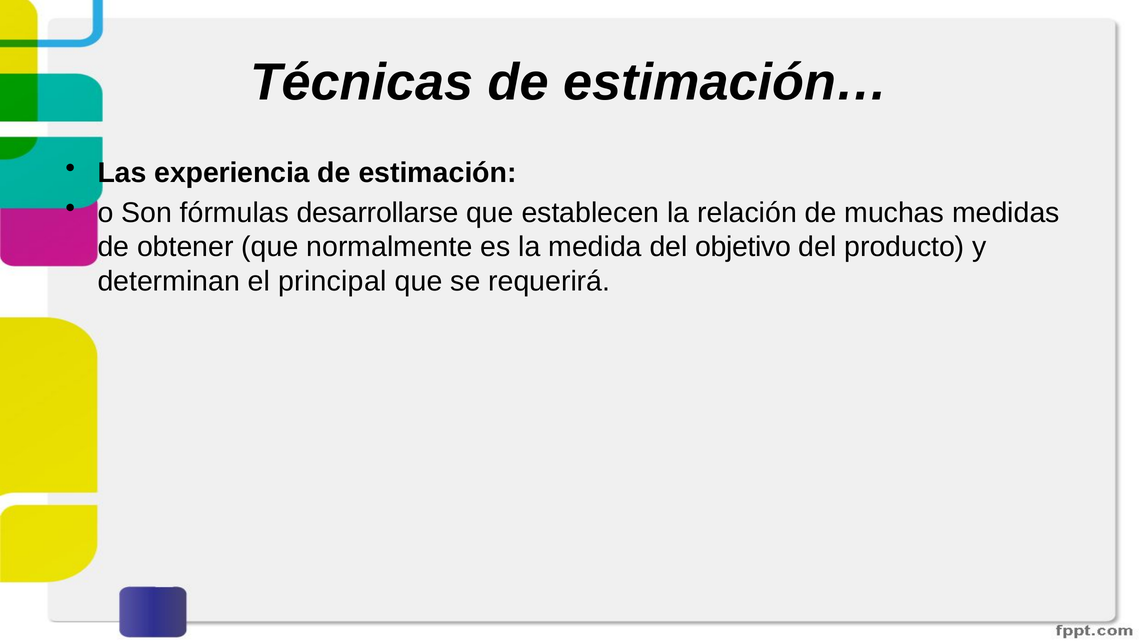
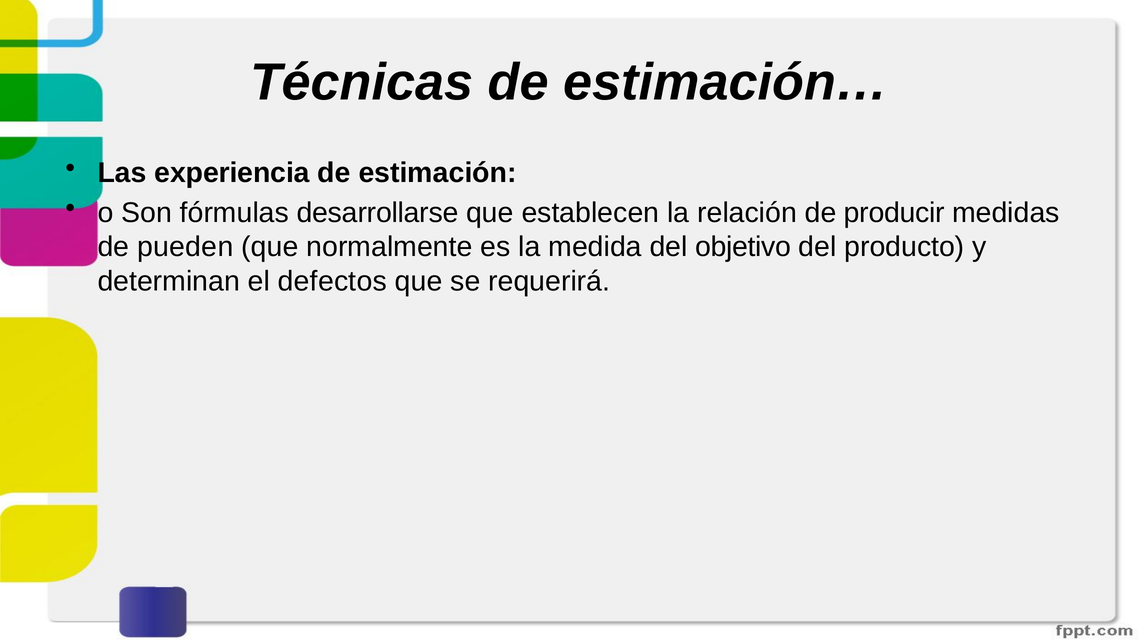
muchas: muchas -> producir (894, 213)
obtener: obtener -> pueden (185, 247)
principal: principal -> defectos (332, 281)
